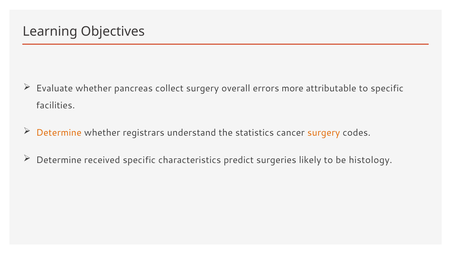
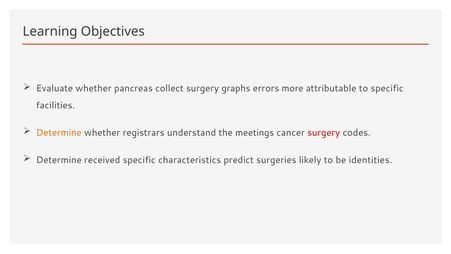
overall: overall -> graphs (236, 88)
statistics: statistics -> meetings (255, 133)
surgery colour: orange -> red (324, 133)
histology: histology -> identities (371, 160)
